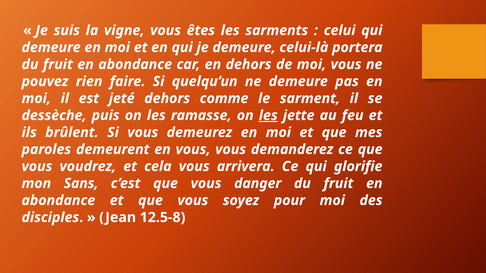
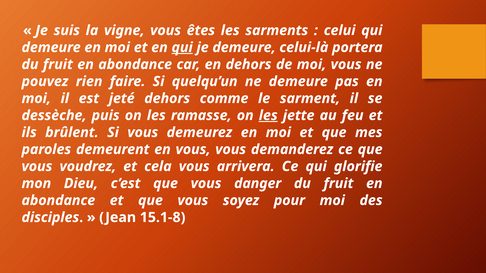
qui underline: none -> present (182, 47)
Sans: Sans -> Dieu (81, 184)
12.5-8: 12.5-8 -> 15.1-8 (163, 218)
